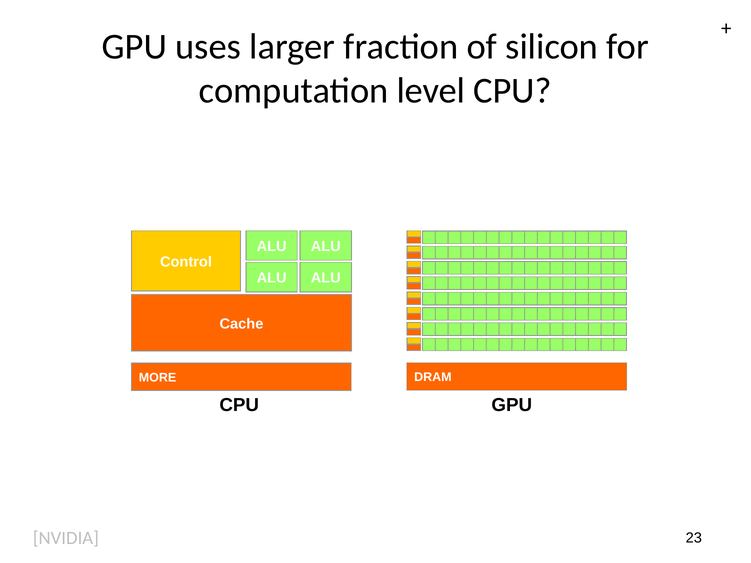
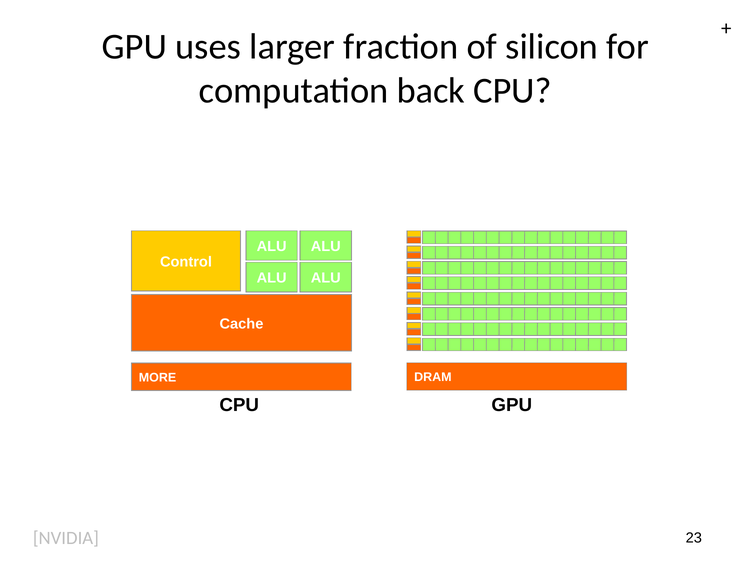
level: level -> back (431, 91)
